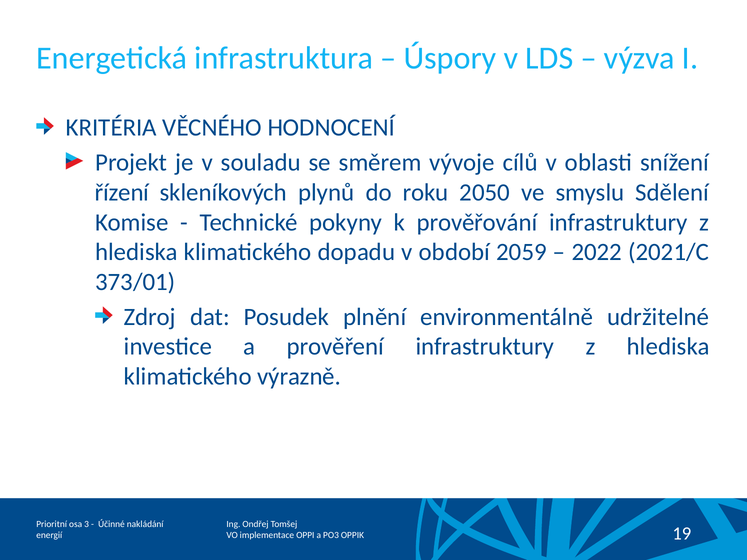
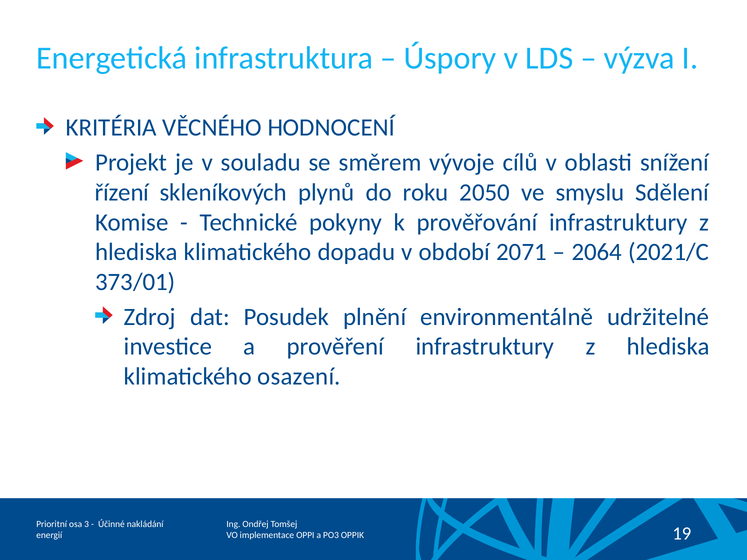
2059: 2059 -> 2071 (522, 252)
2022: 2022 -> 2064 (597, 252)
výrazně: výrazně -> osazení (299, 377)
